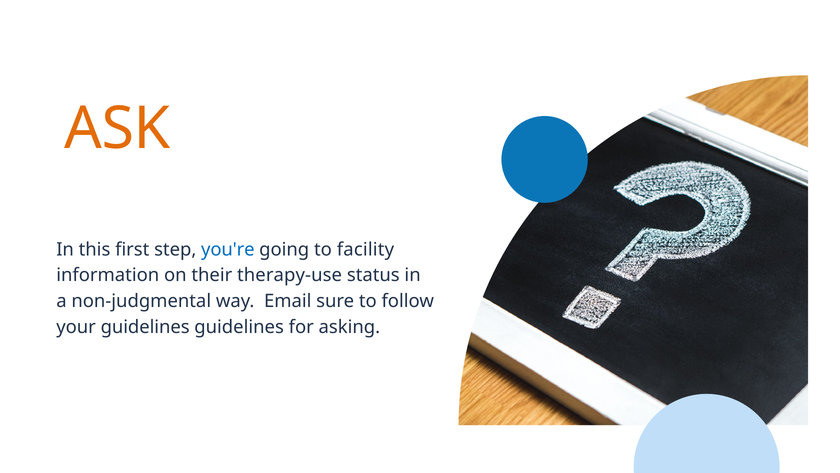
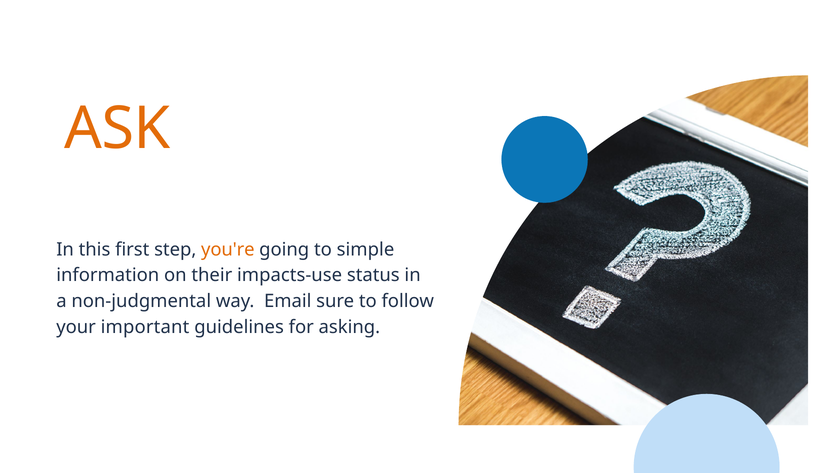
you're colour: blue -> orange (228, 249)
facility: facility -> simple (365, 249)
therapy-use: therapy-use -> impacts-use (290, 275)
your guidelines: guidelines -> important (145, 327)
